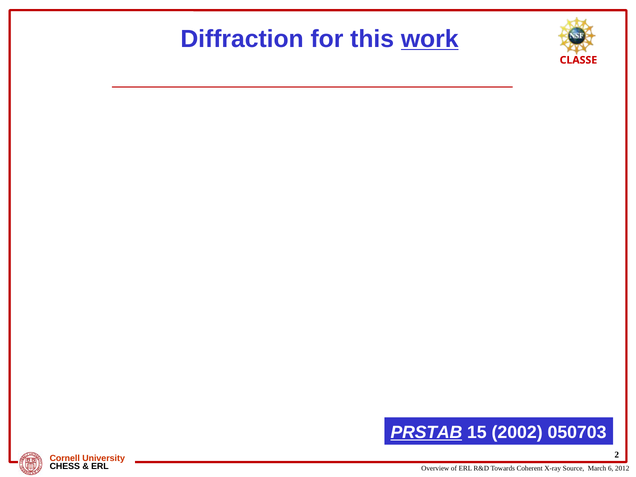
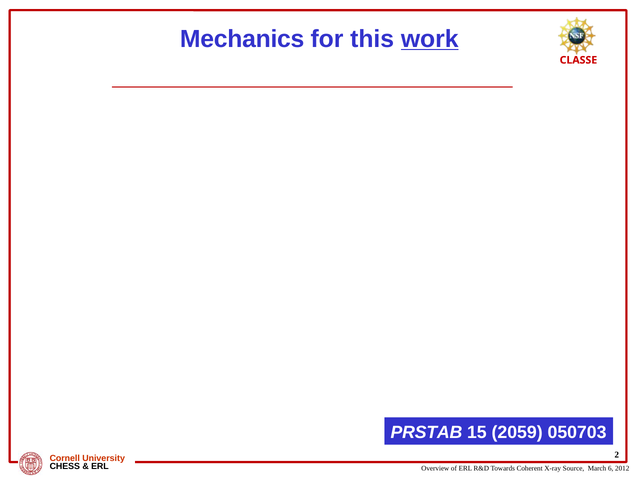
Diffraction: Diffraction -> Mechanics (242, 39)
PRSTAB underline: present -> none (426, 432)
2002: 2002 -> 2059 (517, 432)
